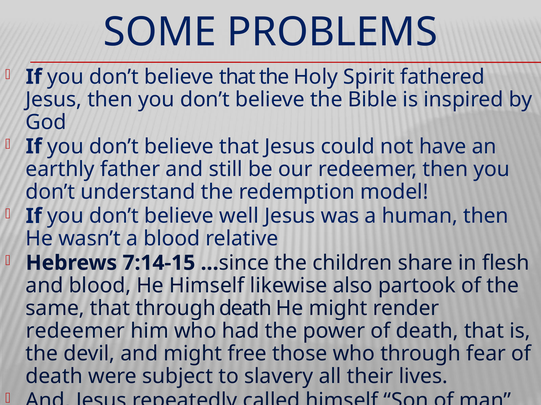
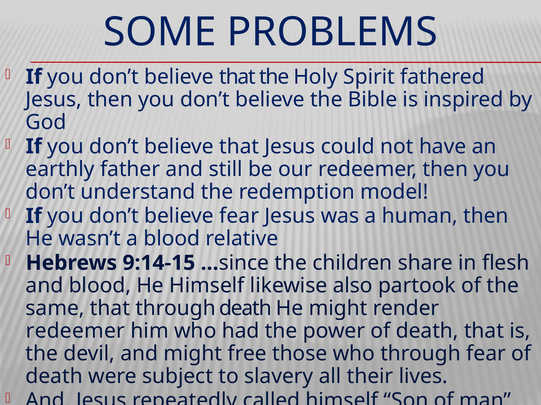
believe well: well -> fear (239, 216)
7:14-15: 7:14-15 -> 9:14-15 (159, 263)
